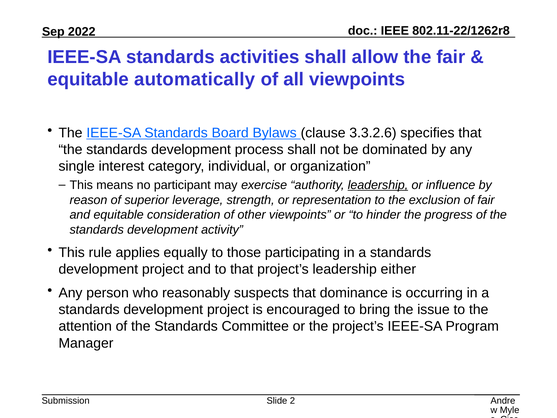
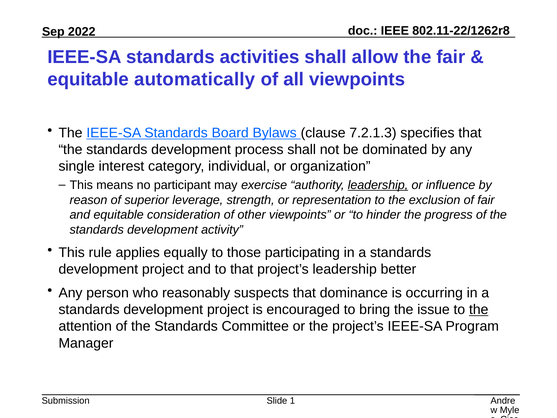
3.3.2.6: 3.3.2.6 -> 7.2.1.3 (373, 133)
either: either -> better (398, 269)
the underline: none -> present (479, 309)
2: 2 -> 1 (292, 401)
